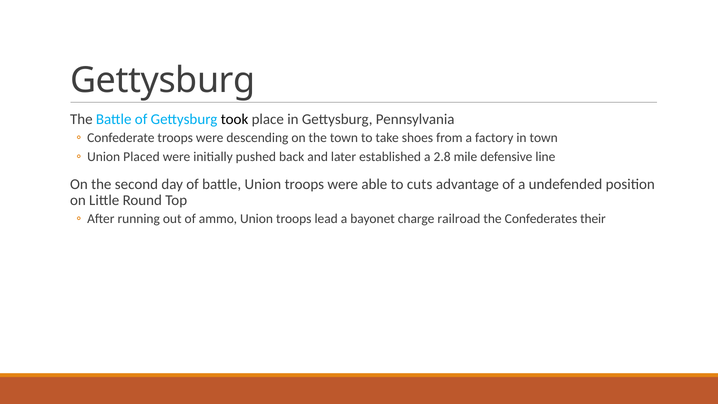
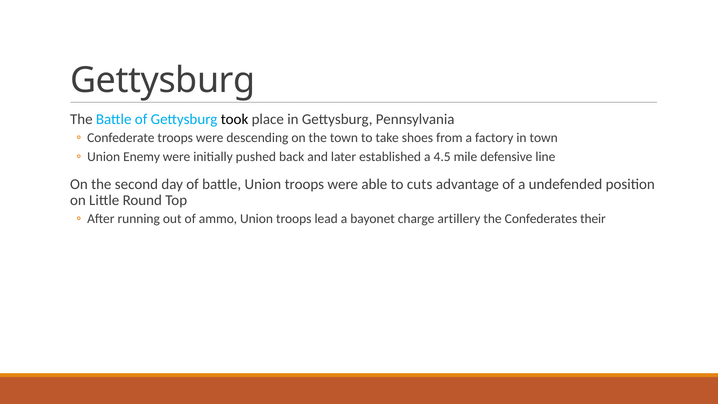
Placed: Placed -> Enemy (142, 157)
2.8: 2.8 -> 4.5 (442, 157)
railroad: railroad -> artillery (459, 219)
